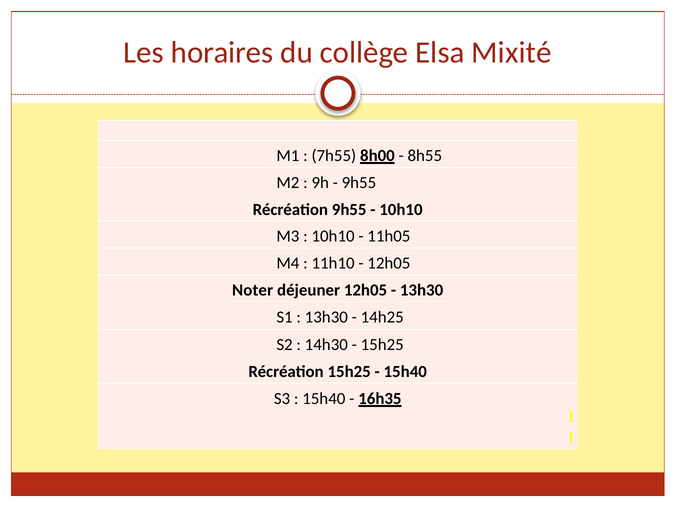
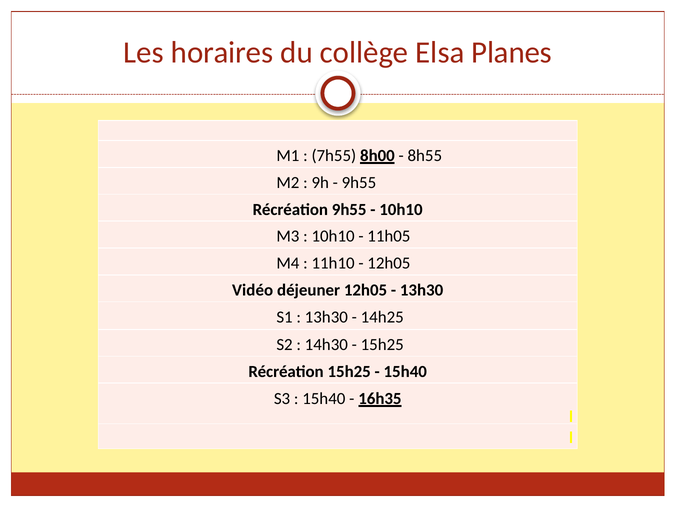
Mixité: Mixité -> Planes (512, 53)
Noter: Noter -> Vidéo (253, 290)
